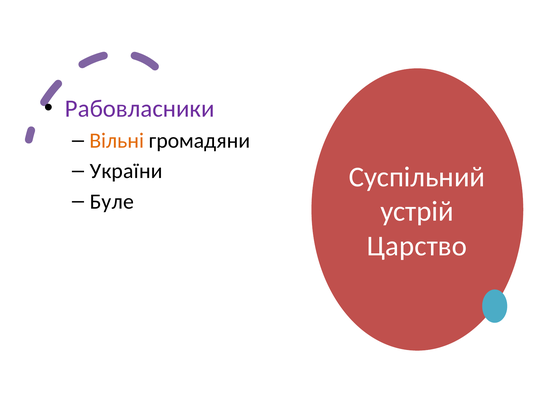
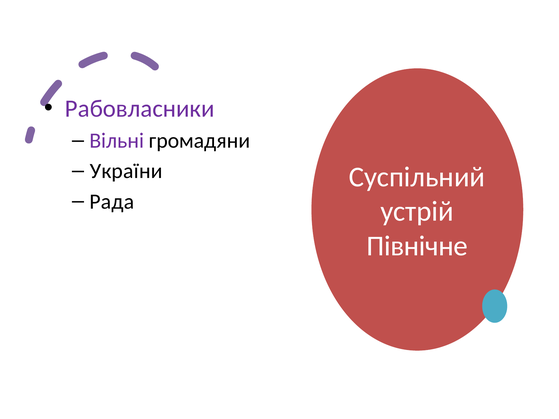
Вільні colour: orange -> purple (117, 141)
Буле: Буле -> Рада (112, 202)
Царство: Царство -> Північне (417, 246)
